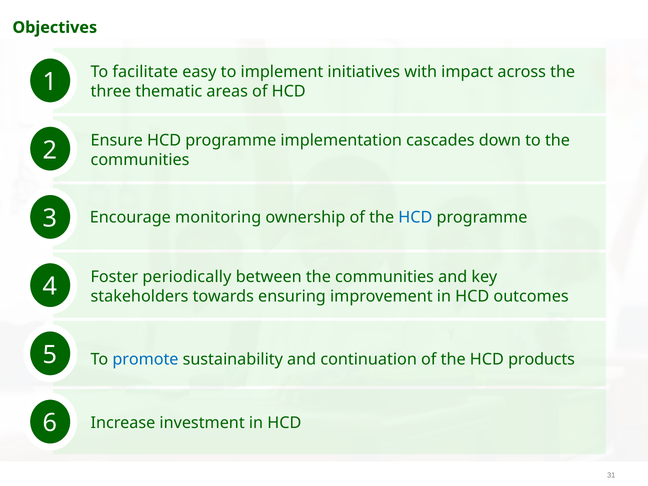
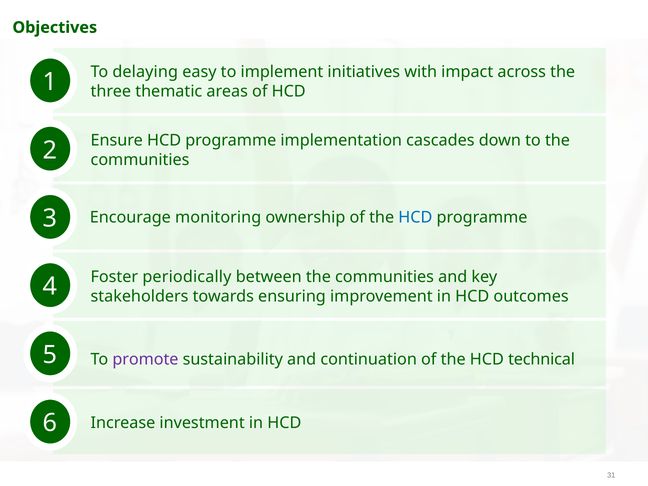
facilitate: facilitate -> delaying (145, 72)
promote colour: blue -> purple (145, 359)
products: products -> technical (542, 359)
